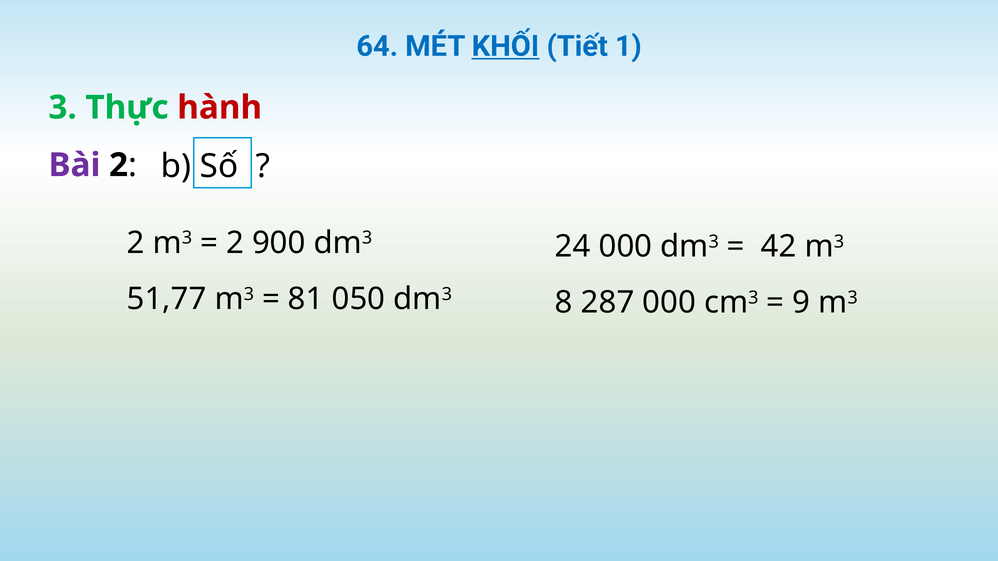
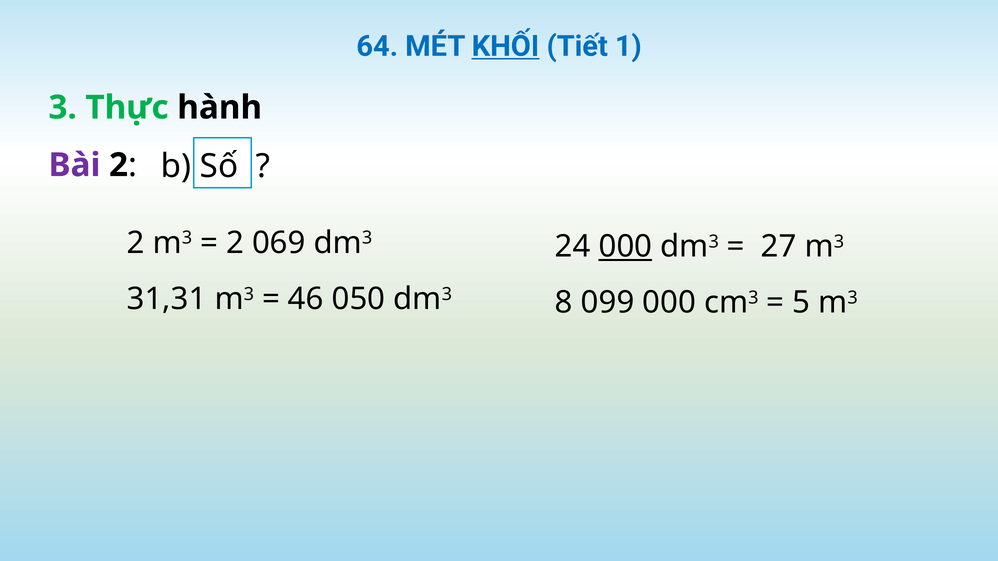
hành colour: red -> black (220, 108)
900: 900 -> 069 (279, 243)
000 underline: none -> present (625, 247)
42: 42 -> 27 (779, 247)
51,77: 51,77 -> 31,31 (167, 299)
81: 81 -> 46 (306, 299)
287: 287 -> 099 (608, 303)
9: 9 -> 5 (801, 303)
